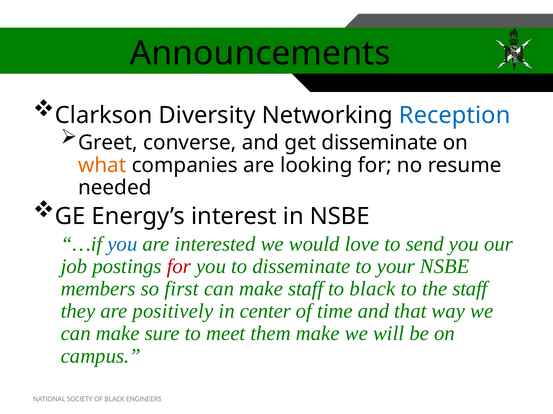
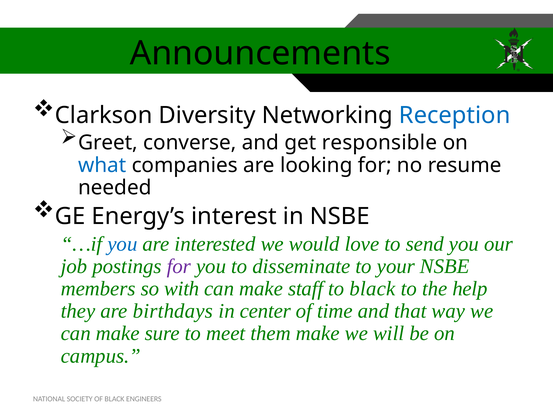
get disseminate: disseminate -> responsible (379, 143)
what colour: orange -> blue (102, 165)
for colour: red -> purple (179, 267)
first: first -> with (182, 289)
the staff: staff -> help (470, 289)
positively: positively -> birthdays (173, 312)
